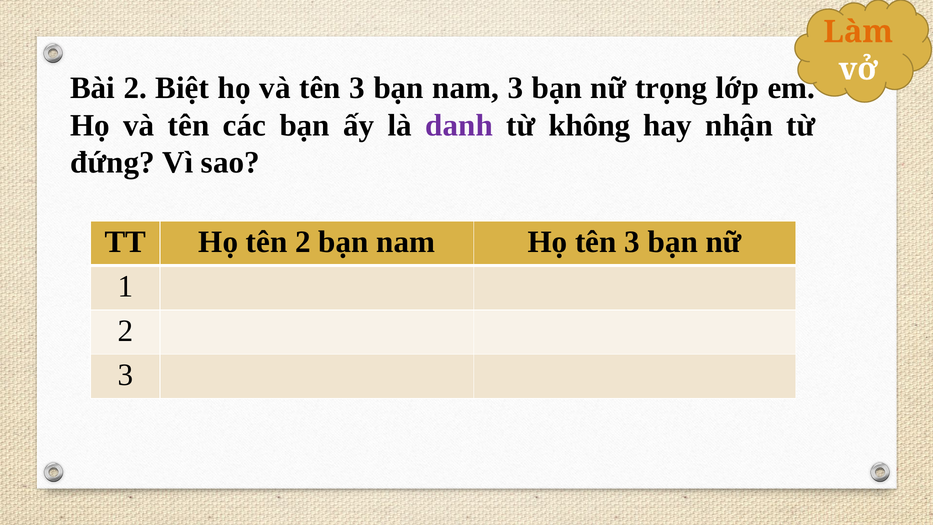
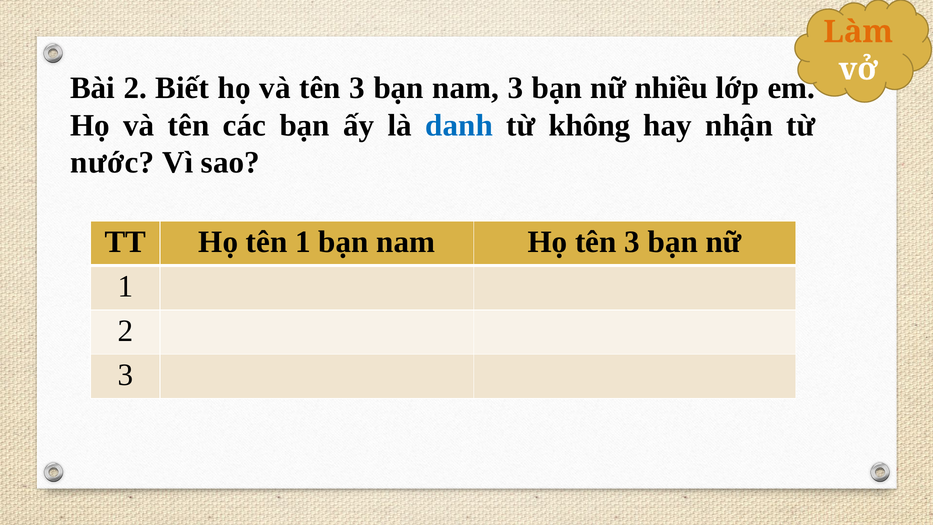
Biệt: Biệt -> Biết (182, 88)
trọng: trọng -> nhiều (671, 88)
danh colour: purple -> blue (459, 125)
đứng: đứng -> nước (112, 163)
tên 2: 2 -> 1 (303, 242)
